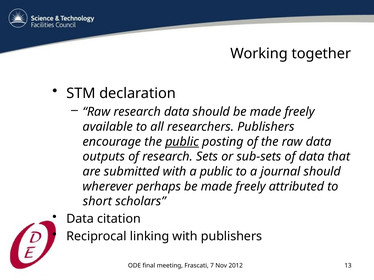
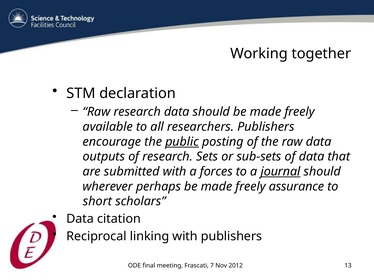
a public: public -> forces (216, 172)
journal underline: none -> present (280, 172)
attributed: attributed -> assurance (297, 187)
